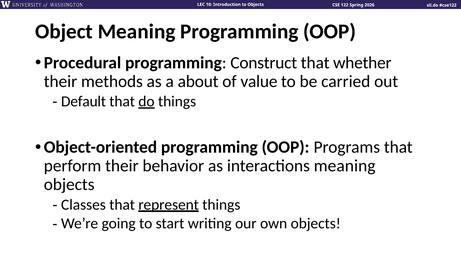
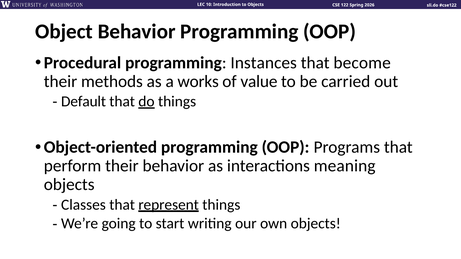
Object Meaning: Meaning -> Behavior (137, 32)
Construct: Construct -> Instances (264, 63)
whether: whether -> become (362, 63)
about: about -> works (198, 81)
